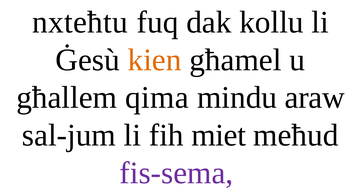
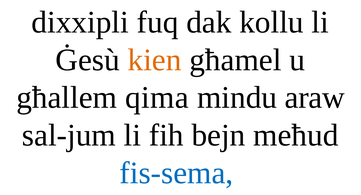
nxteħtu: nxteħtu -> dixxipli (80, 22)
miet: miet -> bejn (218, 135)
fis-sema colour: purple -> blue (176, 173)
